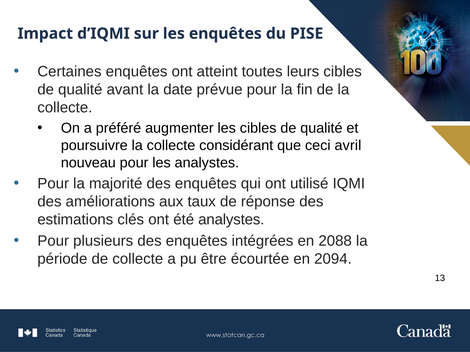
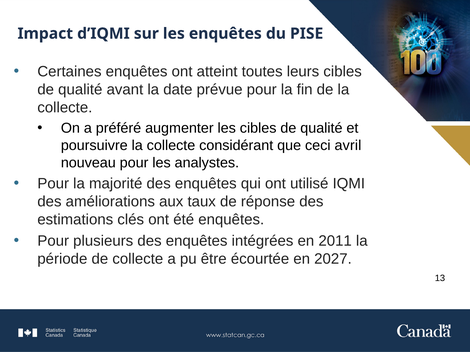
été analystes: analystes -> enquêtes (231, 220)
2088: 2088 -> 2011 (335, 241)
2094: 2094 -> 2027 (333, 259)
